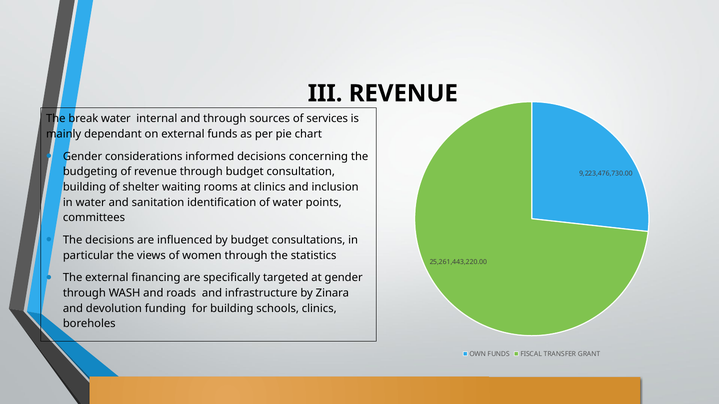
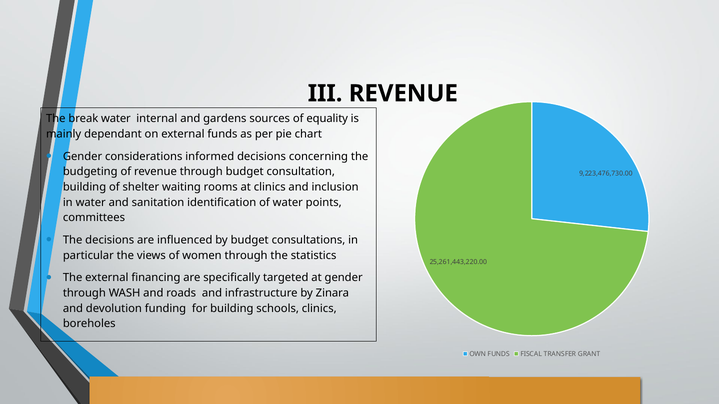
and through: through -> gardens (225, 119)
services: services -> equality (327, 119)
